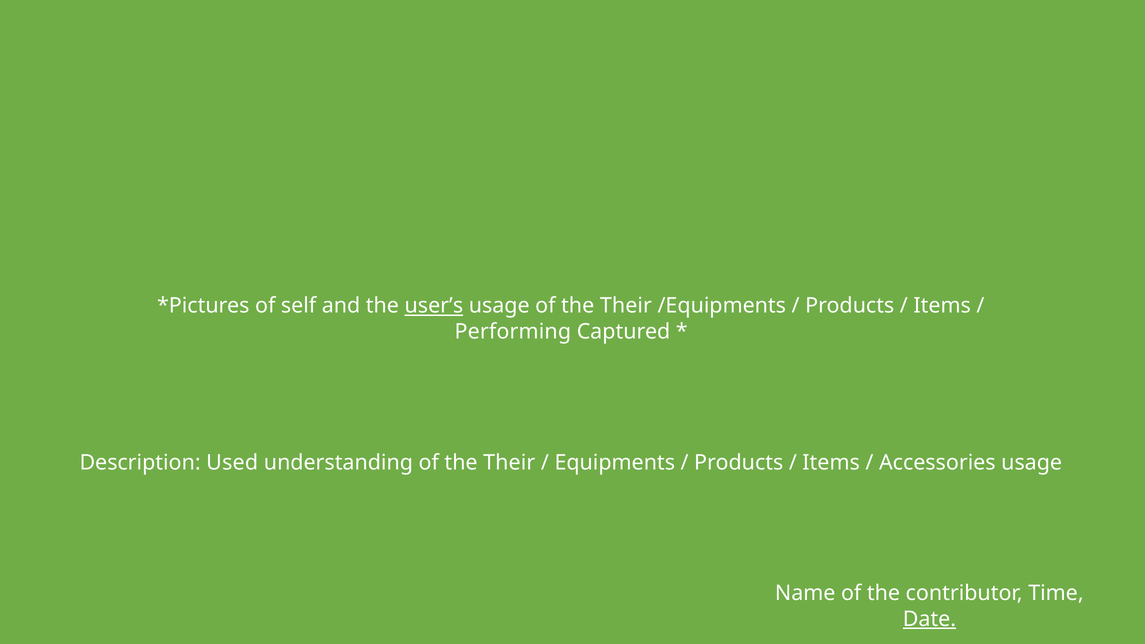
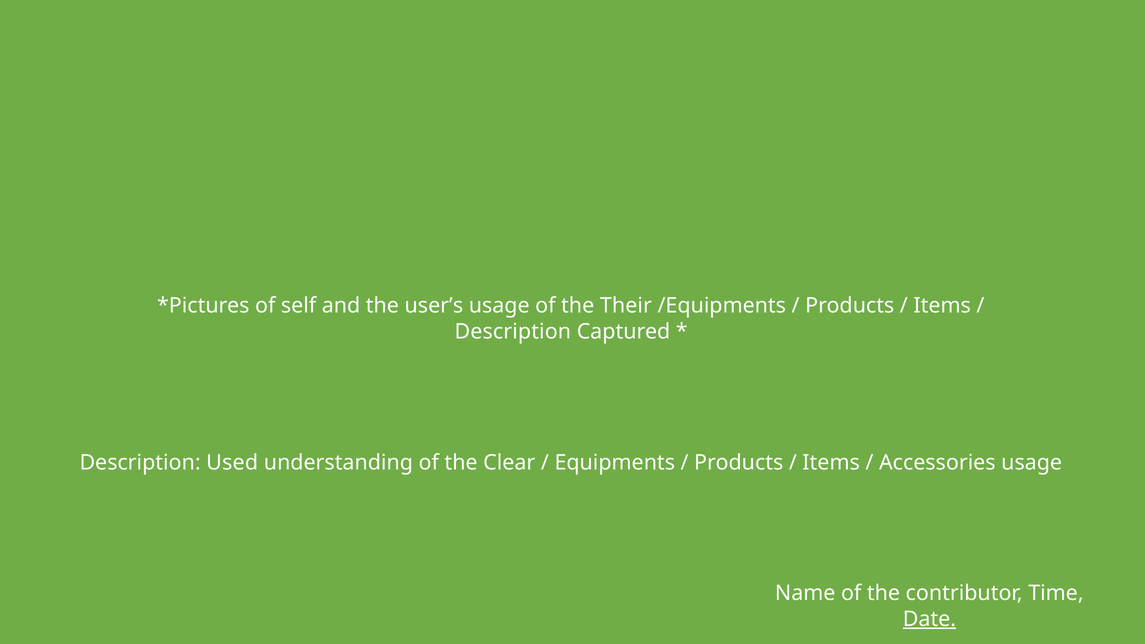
user’s underline: present -> none (434, 306)
Performing: Performing -> Description (513, 332)
understanding of the Their: Their -> Clear (509, 463)
